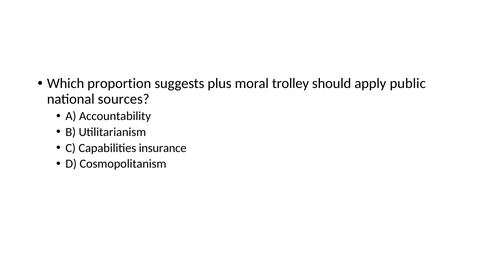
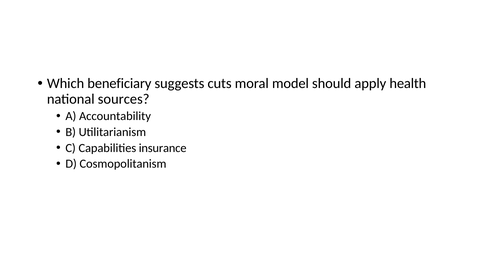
proportion: proportion -> beneficiary (119, 84)
plus: plus -> cuts (220, 84)
trolley: trolley -> model (290, 84)
public: public -> health (408, 84)
